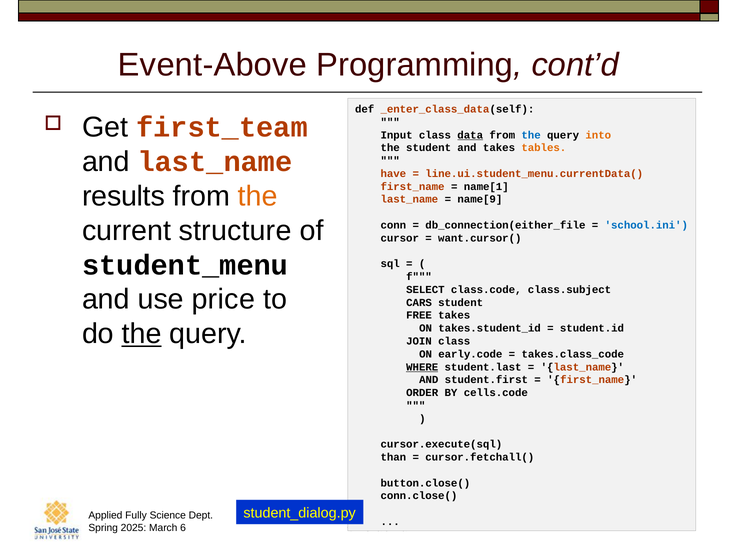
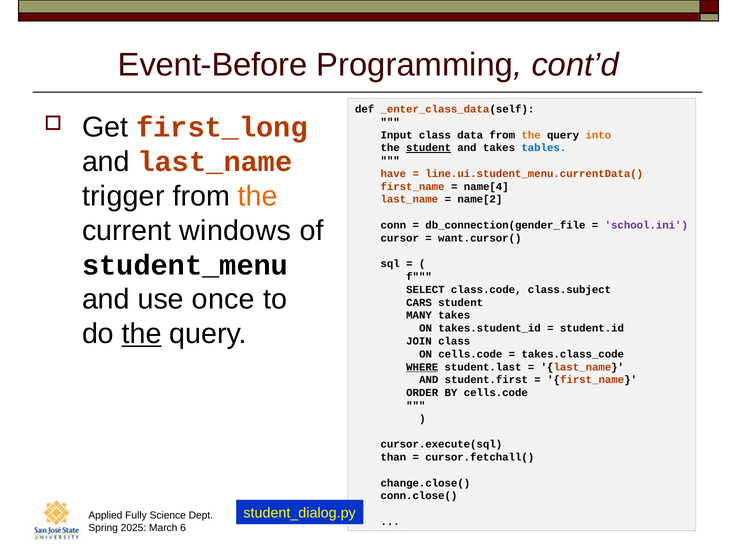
Event-Above: Event-Above -> Event-Before (213, 65)
first_team: first_team -> first_long (222, 127)
data underline: present -> none (470, 135)
the colour: blue -> orange (531, 135)
student underline: none -> present (429, 148)
tables colour: orange -> blue (544, 148)
name[1: name[1 -> name[4 (486, 186)
results: results -> trigger (123, 196)
name[9: name[9 -> name[2 (480, 199)
structure: structure -> windows (235, 231)
db_connection(either_file: db_connection(either_file -> db_connection(gender_file (505, 225)
school.ini colour: blue -> purple (646, 225)
price: price -> once (223, 299)
FREE: FREE -> MANY (419, 315)
ON early.code: early.code -> cells.code (470, 354)
button.close(: button.close( -> change.close( (425, 483)
